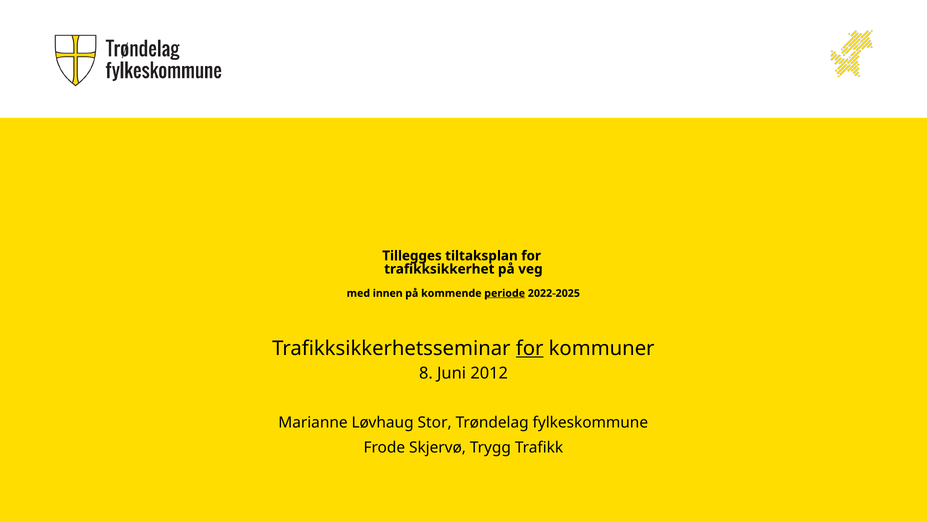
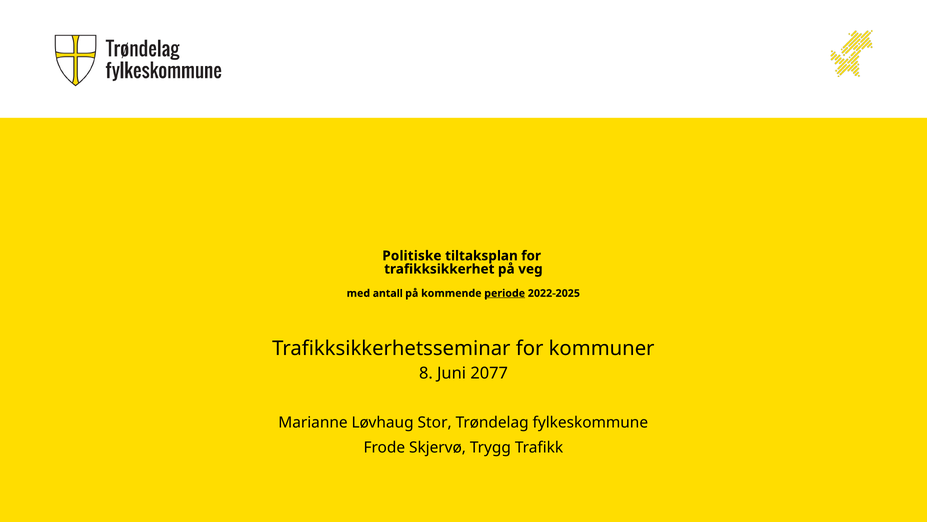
Tillegges: Tillegges -> Politiske (412, 256)
innen: innen -> antall (388, 293)
for underline: present -> none (530, 348)
2012: 2012 -> 2077 (489, 373)
